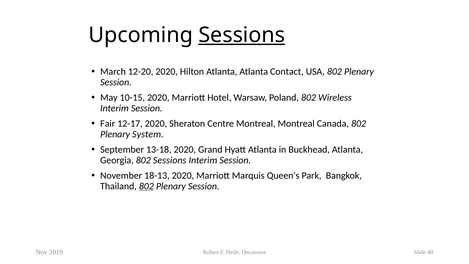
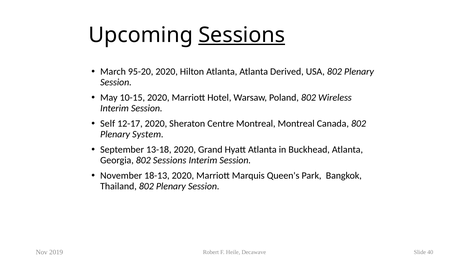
12-20: 12-20 -> 95-20 (141, 71)
Contact: Contact -> Derived (287, 71)
Fair: Fair -> Self (108, 124)
802 underline: present -> none (146, 186)
